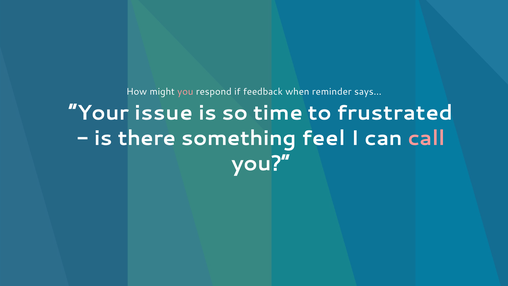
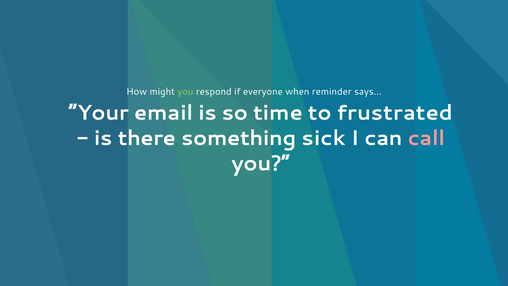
you colour: pink -> light green (185, 91)
feedback: feedback -> everyone (263, 91)
issue: issue -> email (164, 113)
feel: feel -> sick (324, 138)
